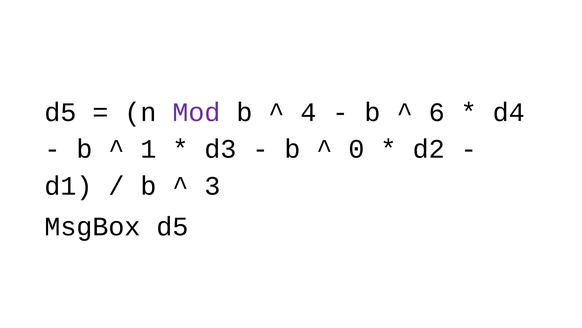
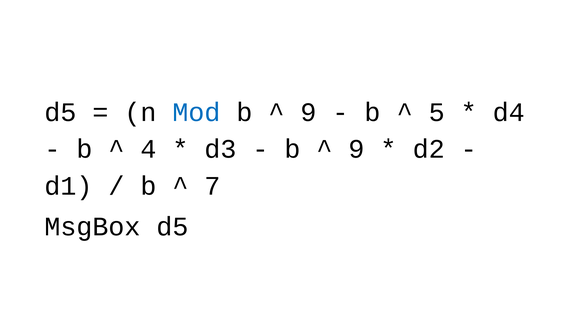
Mod colour: purple -> blue (196, 112)
4: 4 -> 9 (309, 112)
6: 6 -> 5 (437, 112)
1: 1 -> 4 (148, 149)
0: 0 -> 9 (357, 149)
3: 3 -> 7 (212, 186)
